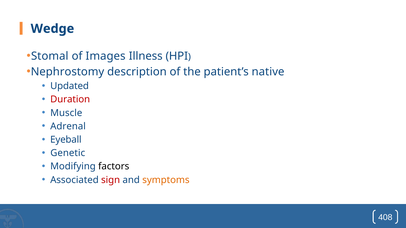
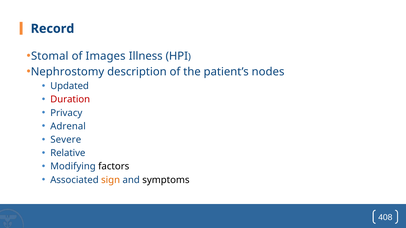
Wedge: Wedge -> Record (52, 29)
native: native -> nodes (268, 72)
Muscle: Muscle -> Privacy (66, 113)
Eyeball: Eyeball -> Severe (66, 140)
Genetic: Genetic -> Relative (68, 153)
sign colour: red -> orange (111, 180)
symptoms colour: orange -> black (166, 180)
